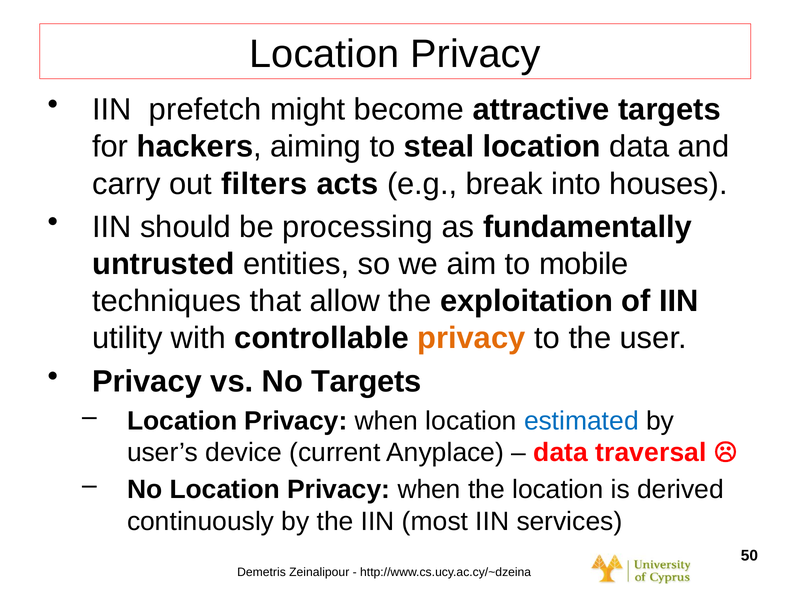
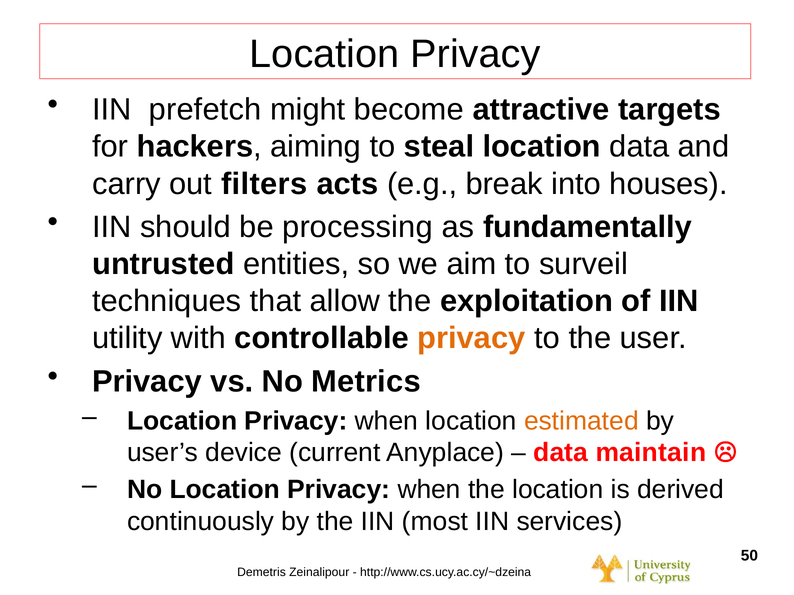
mobile: mobile -> surveil (584, 264)
No Targets: Targets -> Metrics (366, 382)
estimated colour: blue -> orange (581, 421)
traversal: traversal -> maintain (651, 453)
